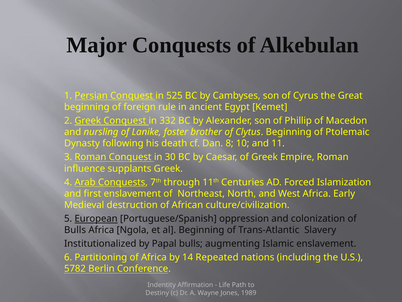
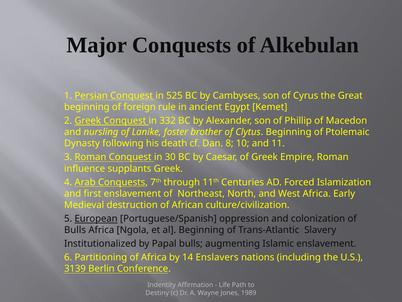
Repeated: Repeated -> Enslavers (217, 257)
5782: 5782 -> 3139 (75, 268)
